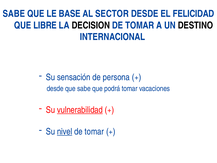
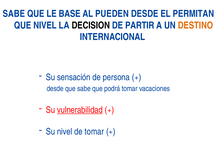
SECTOR: SECTOR -> PUEDEN (112, 14)
FELICIDAD: FELICIDAD -> PERMITAN (193, 14)
QUE LIBRE: LIBRE -> NIVEL (45, 25)
TOMAR: TOMAR -> PARTIR (140, 25)
DESTINO colour: black -> orange (195, 25)
nivel underline: present -> none (65, 131)
